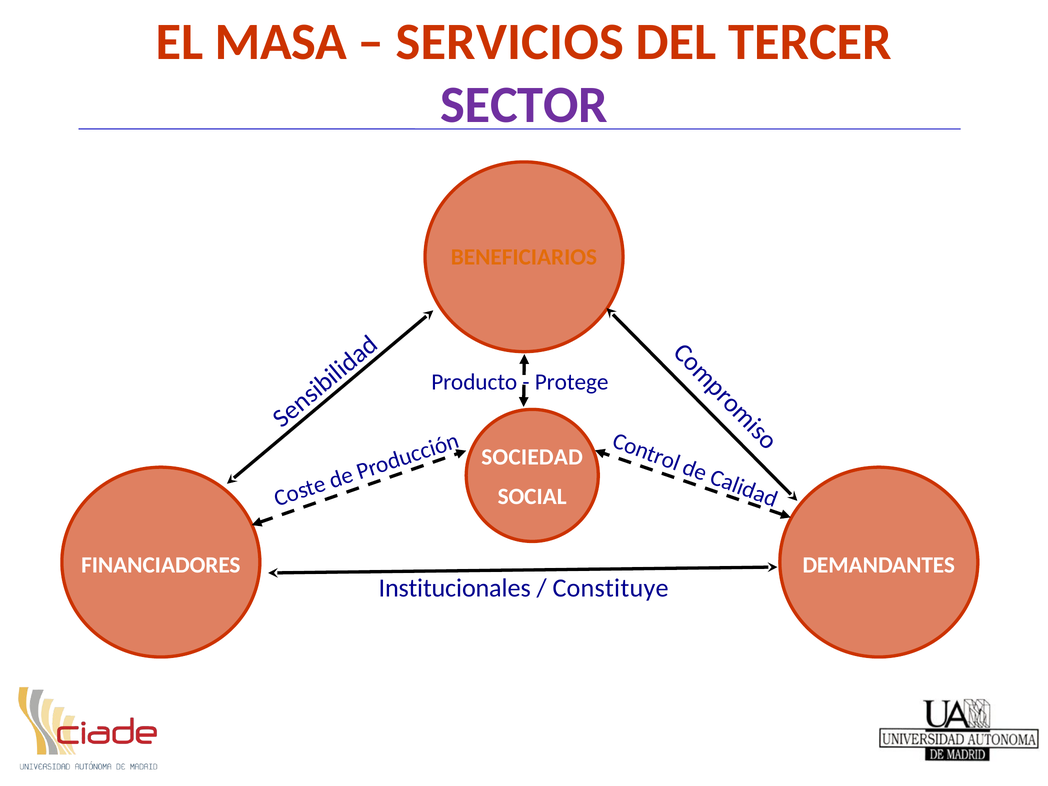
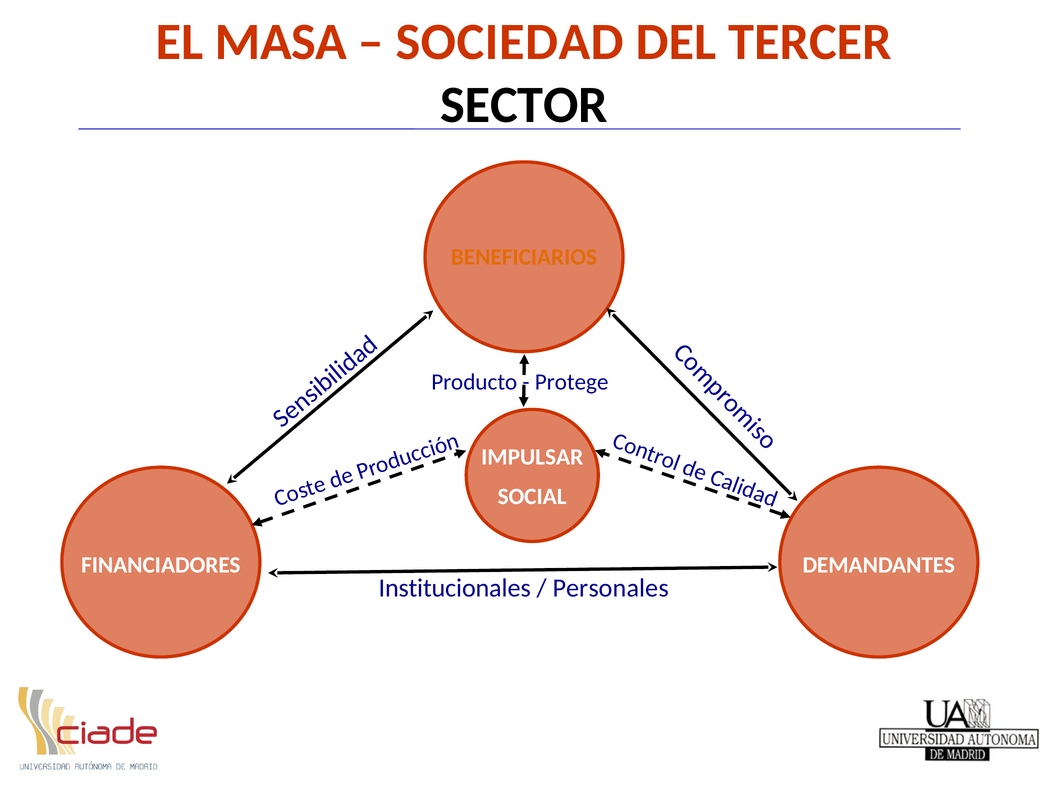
SERVICIOS: SERVICIOS -> SOCIEDAD (510, 42)
SECTOR colour: purple -> black (524, 105)
SOCIEDAD: SOCIEDAD -> IMPULSAR (532, 457)
Constituye: Constituye -> Personales (611, 588)
